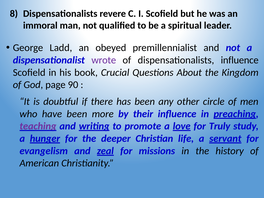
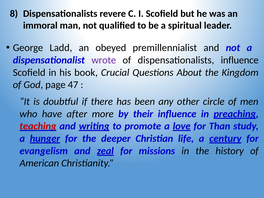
90: 90 -> 47 (73, 85)
have been: been -> after (77, 114)
teaching colour: purple -> red (38, 126)
Truly: Truly -> Than (220, 126)
servant: servant -> century (225, 138)
